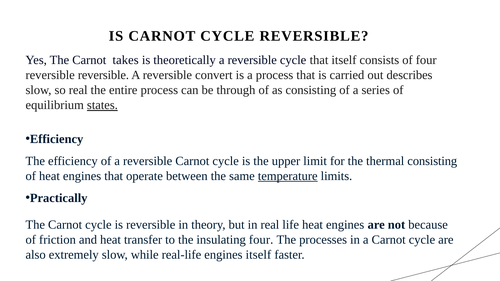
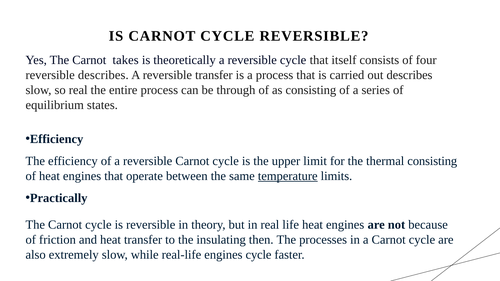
reversible reversible: reversible -> describes (103, 75)
reversible convert: convert -> transfer (214, 75)
states underline: present -> none (102, 105)
insulating four: four -> then (261, 240)
engines itself: itself -> cycle (259, 255)
